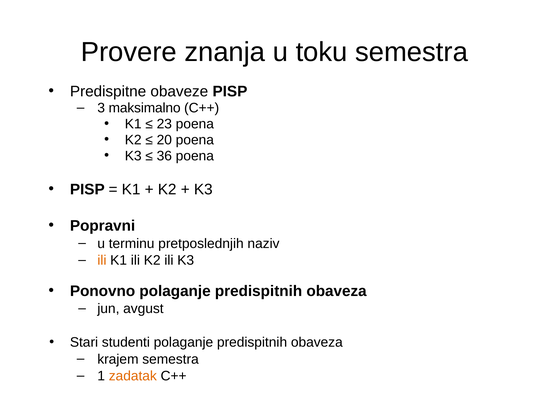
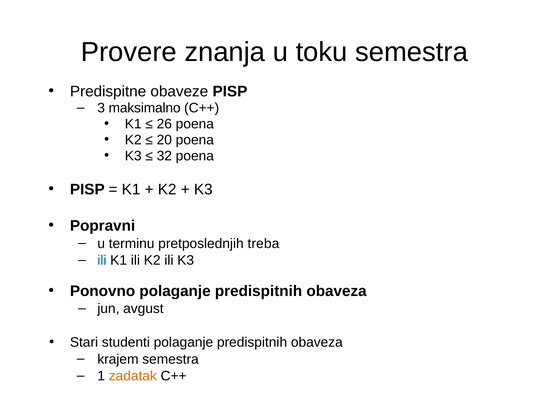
23: 23 -> 26 (164, 124)
36: 36 -> 32 (164, 156)
naziv: naziv -> treba (263, 243)
ili colour: orange -> blue (102, 260)
